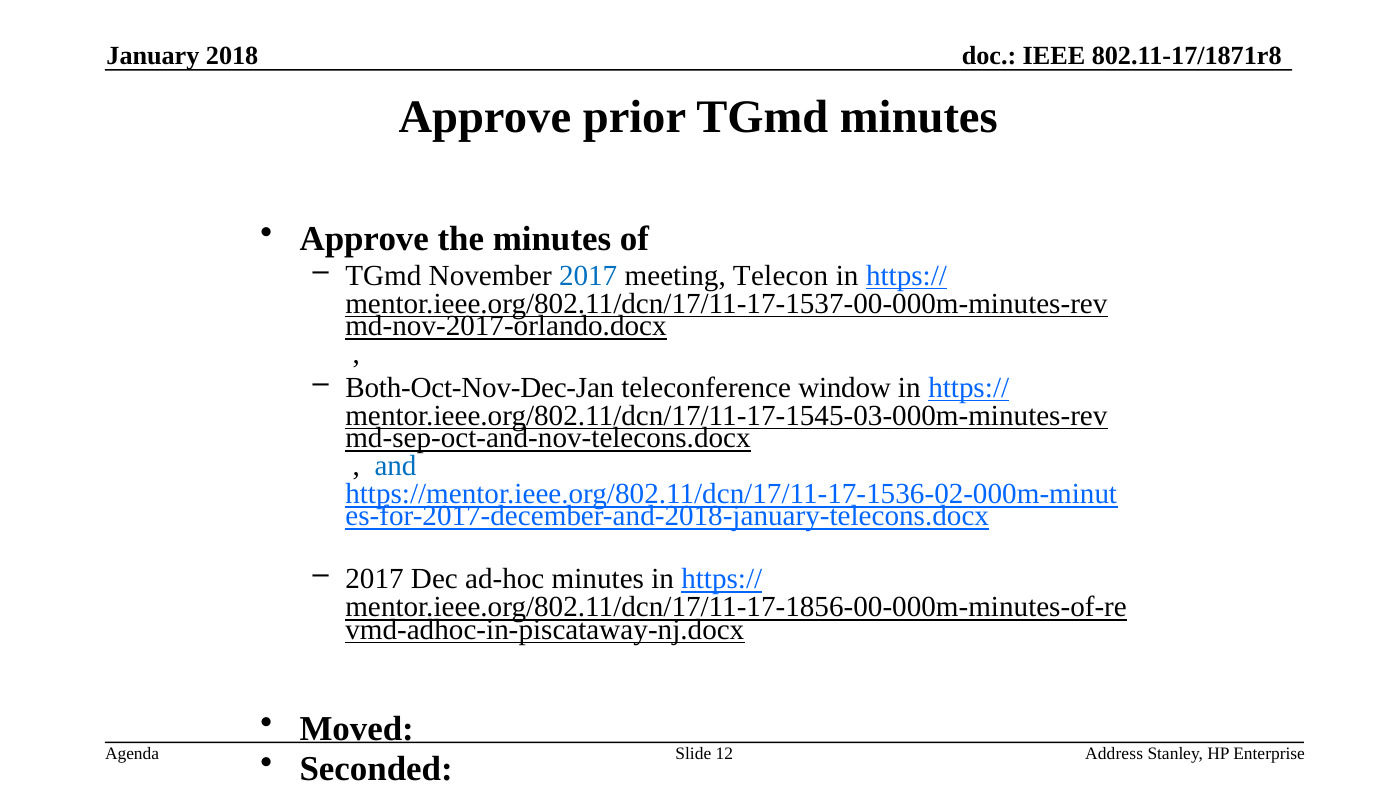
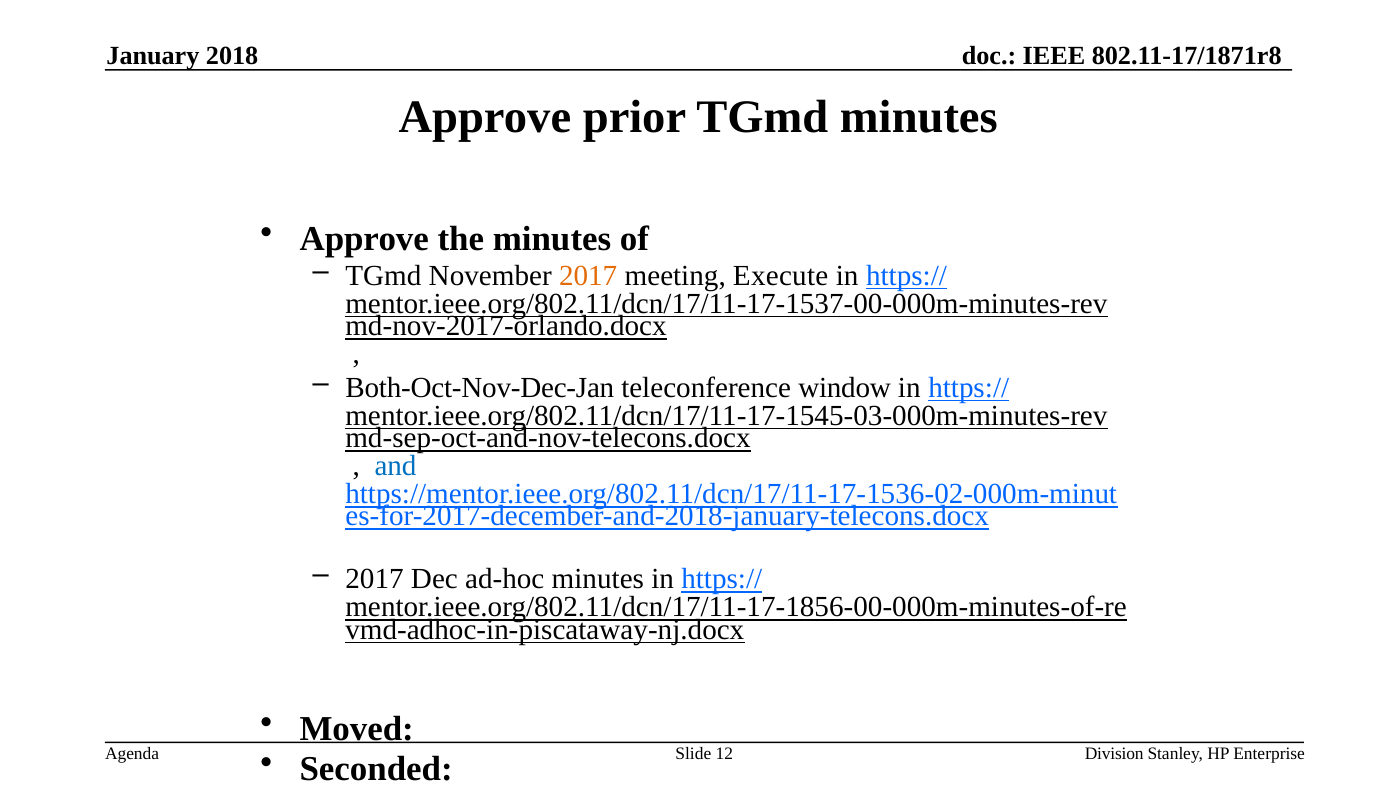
2017 colour: blue -> orange (588, 275)
Telecon: Telecon -> Execute (781, 275)
Address: Address -> Division (1114, 754)
